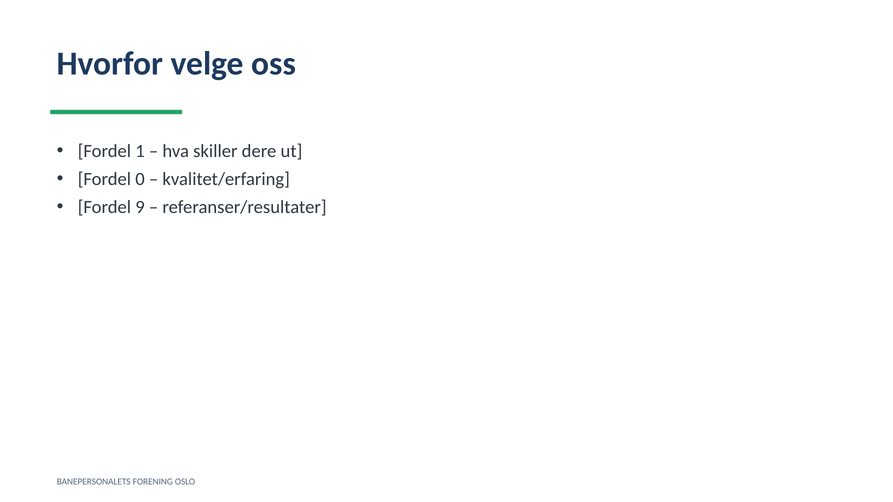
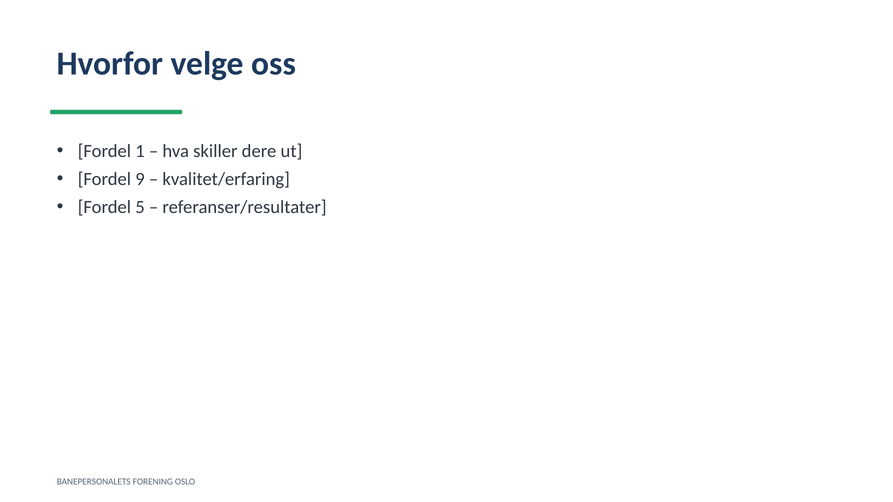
0: 0 -> 9 (140, 179)
9: 9 -> 5 (140, 207)
